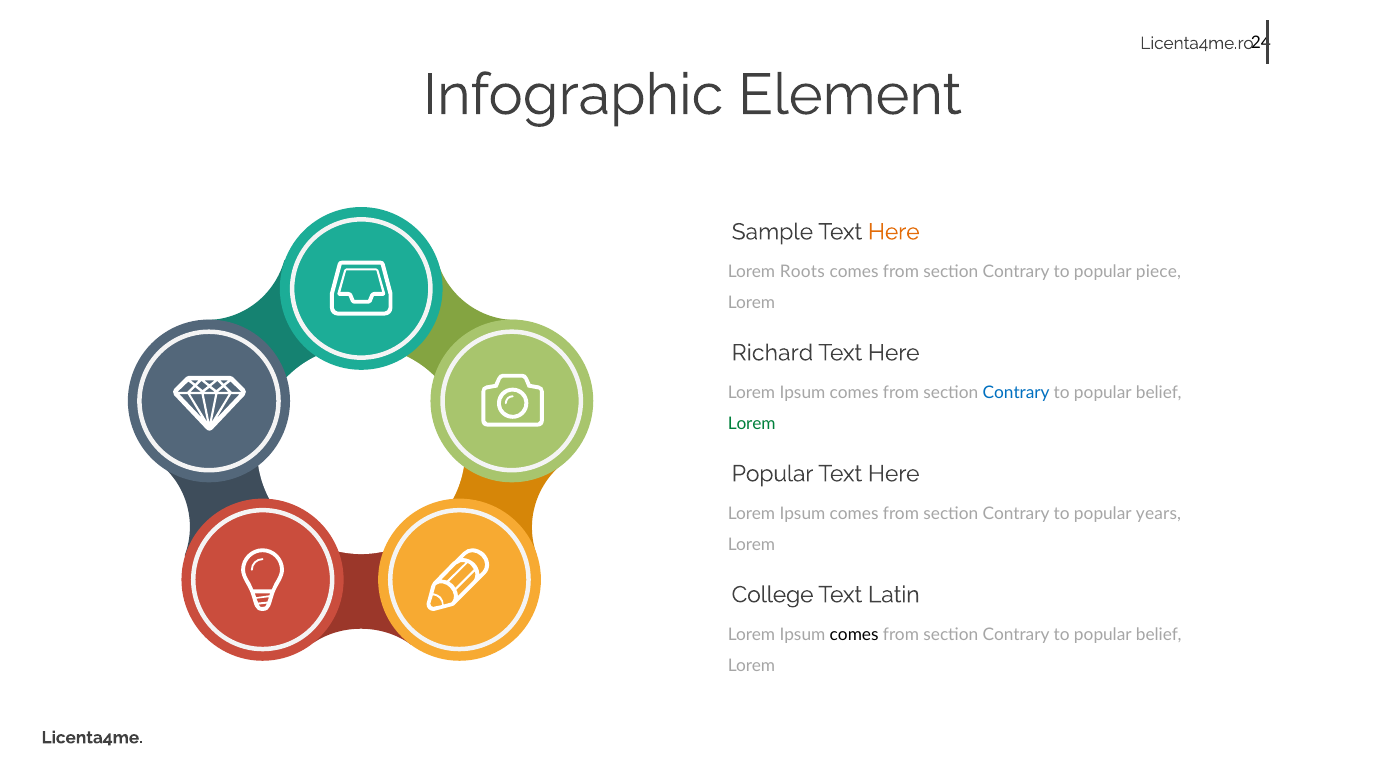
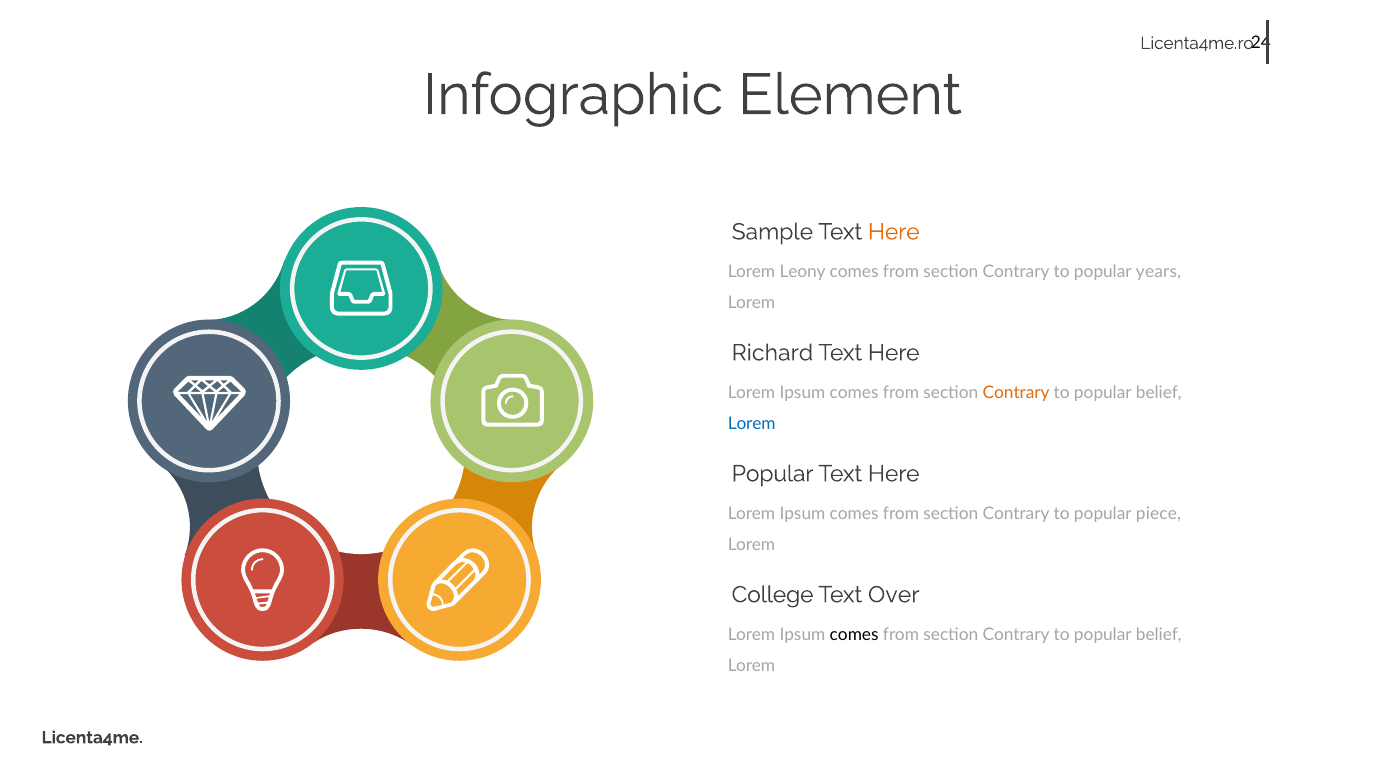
Roots: Roots -> Leony (803, 272)
piece: piece -> years (1159, 272)
Contrary colour: blue -> orange (1016, 393)
Lorem colour: green -> blue (752, 424)
years: years -> piece (1159, 514)
Latin: Latin -> Over (894, 595)
